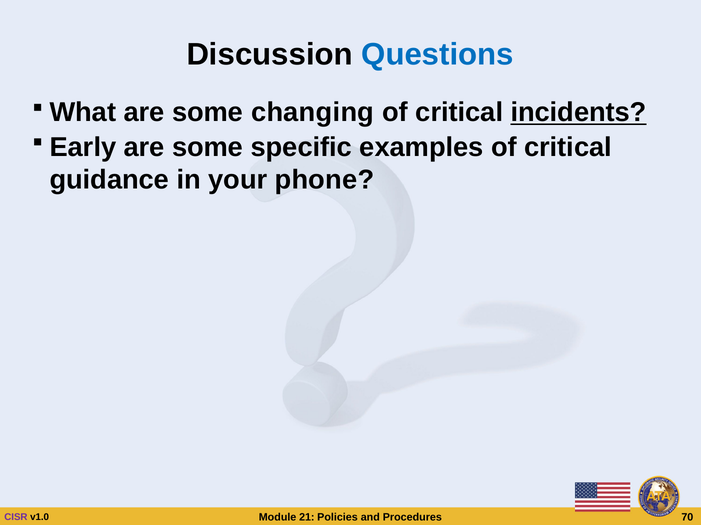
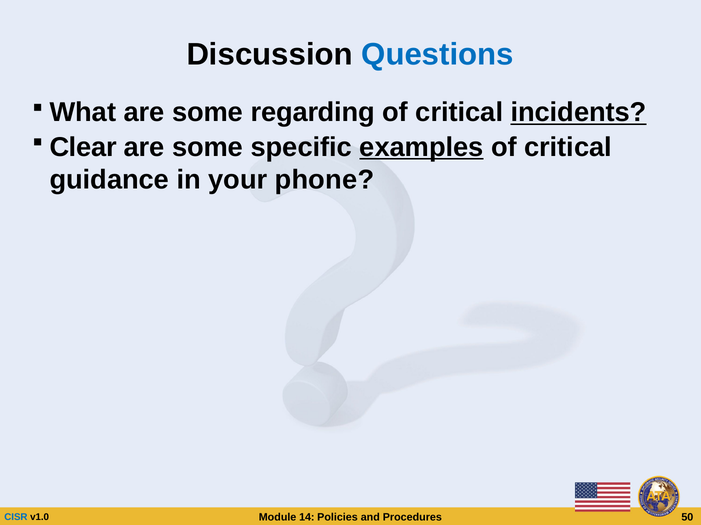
changing: changing -> regarding (313, 113)
Early: Early -> Clear (83, 147)
examples underline: none -> present (422, 147)
21: 21 -> 14 (307, 518)
CISR colour: purple -> blue (16, 518)
70: 70 -> 50 (687, 518)
